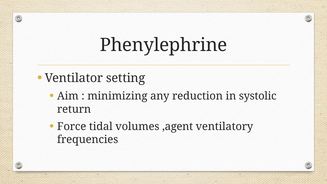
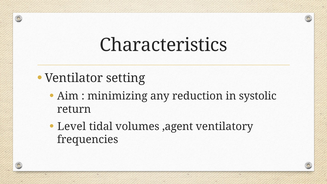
Phenylephrine: Phenylephrine -> Characteristics (164, 45)
Force: Force -> Level (72, 126)
